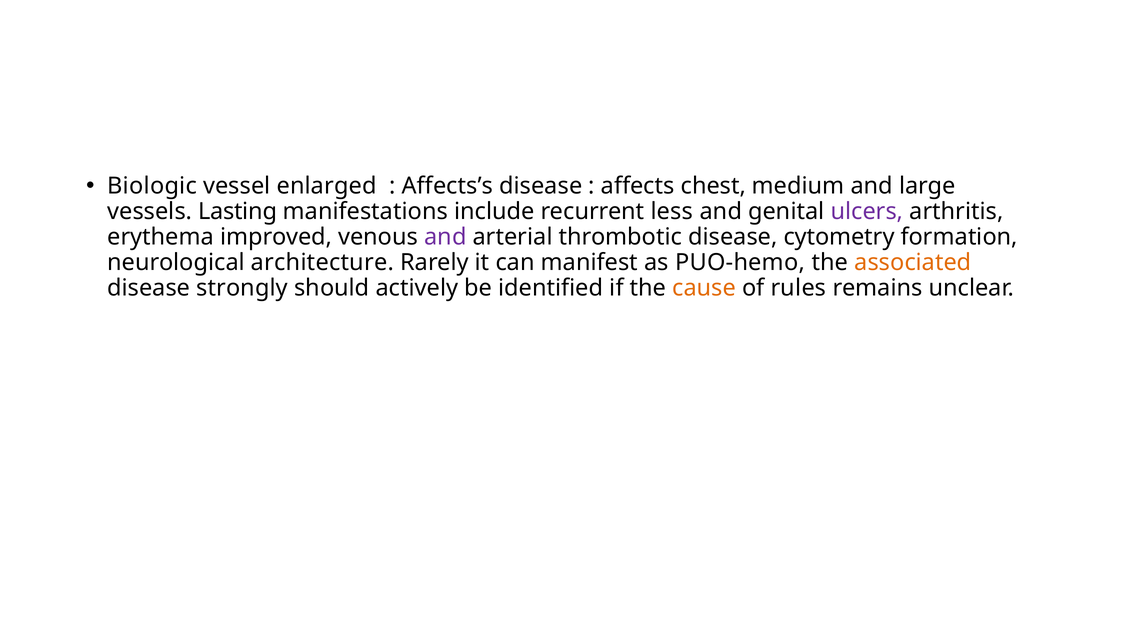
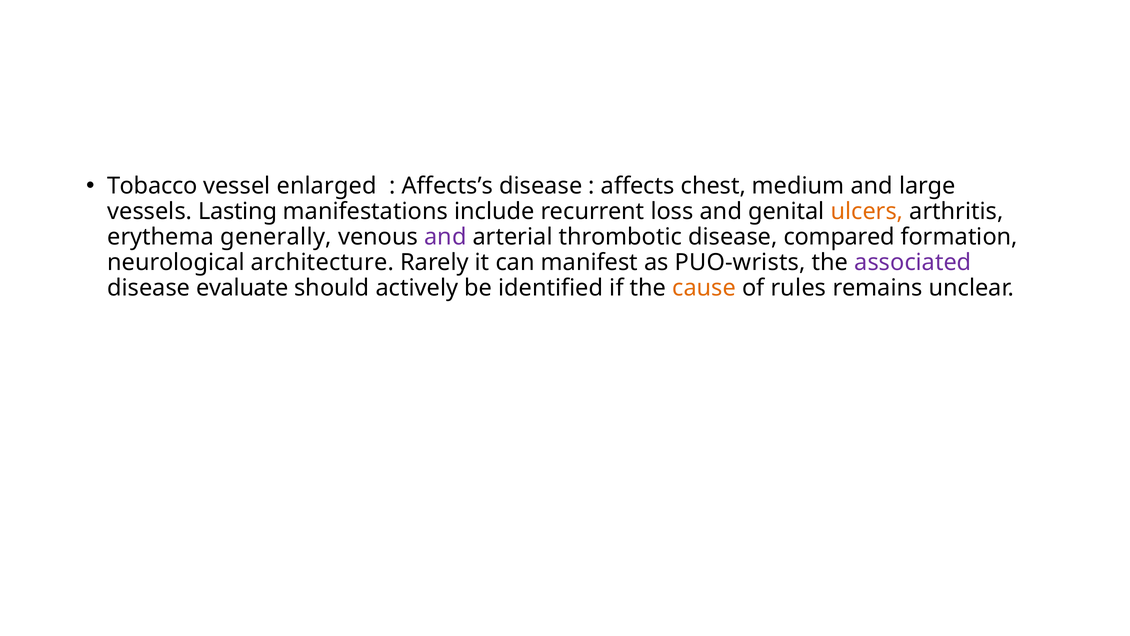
Biologic: Biologic -> Tobacco (152, 186)
less: less -> loss (672, 212)
ulcers colour: purple -> orange (867, 212)
improved: improved -> generally (276, 237)
cytometry: cytometry -> compared (839, 237)
PUO-hemo: PUO-hemo -> PUO-wrists (740, 262)
associated colour: orange -> purple (913, 262)
strongly: strongly -> evaluate (242, 288)
